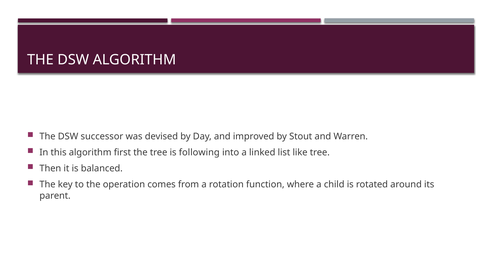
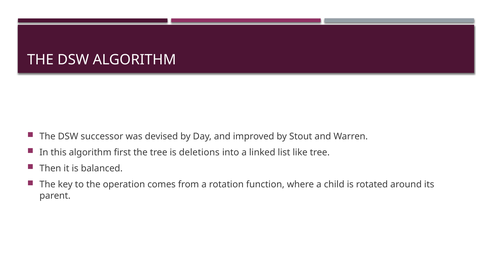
following: following -> deletions (199, 152)
